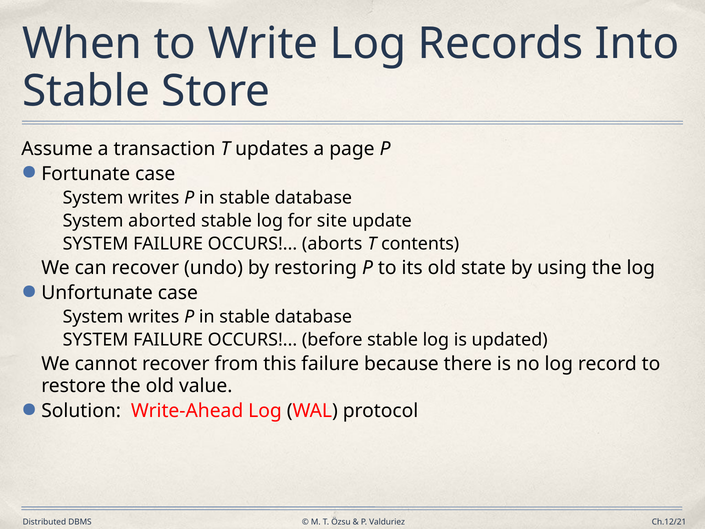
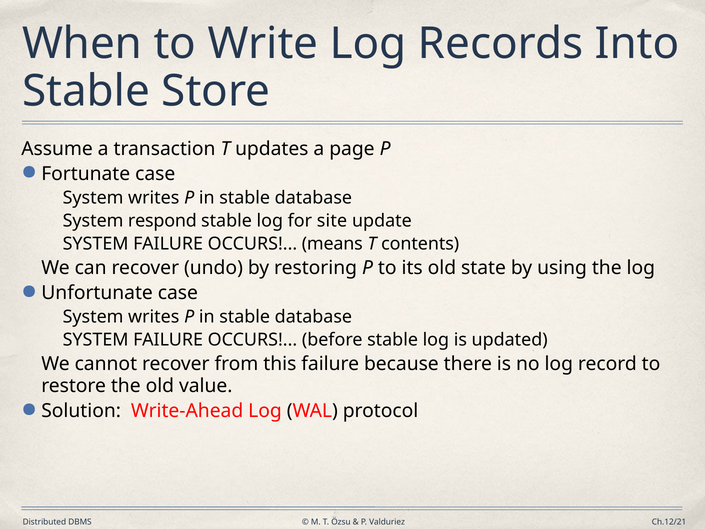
aborted: aborted -> respond (162, 221)
aborts: aborts -> means (332, 244)
